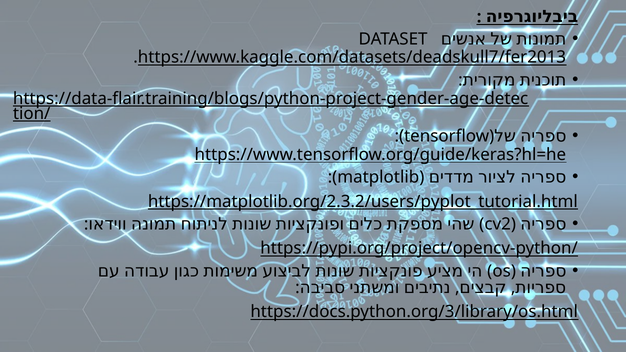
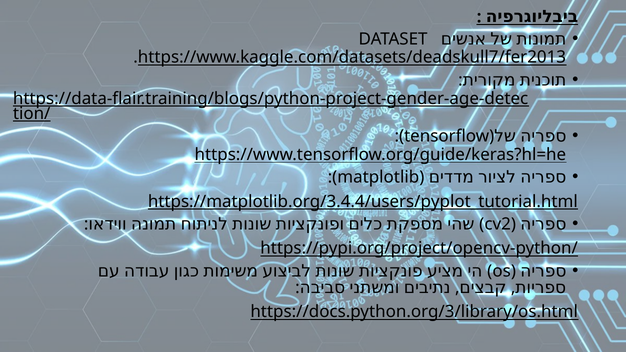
https://matplotlib.org/2.3.2/users/pyplot_tutorial.html: https://matplotlib.org/2.3.2/users/pyplot_tutorial.html -> https://matplotlib.org/3.4.4/users/pyplot_tutorial.html (363, 202)
